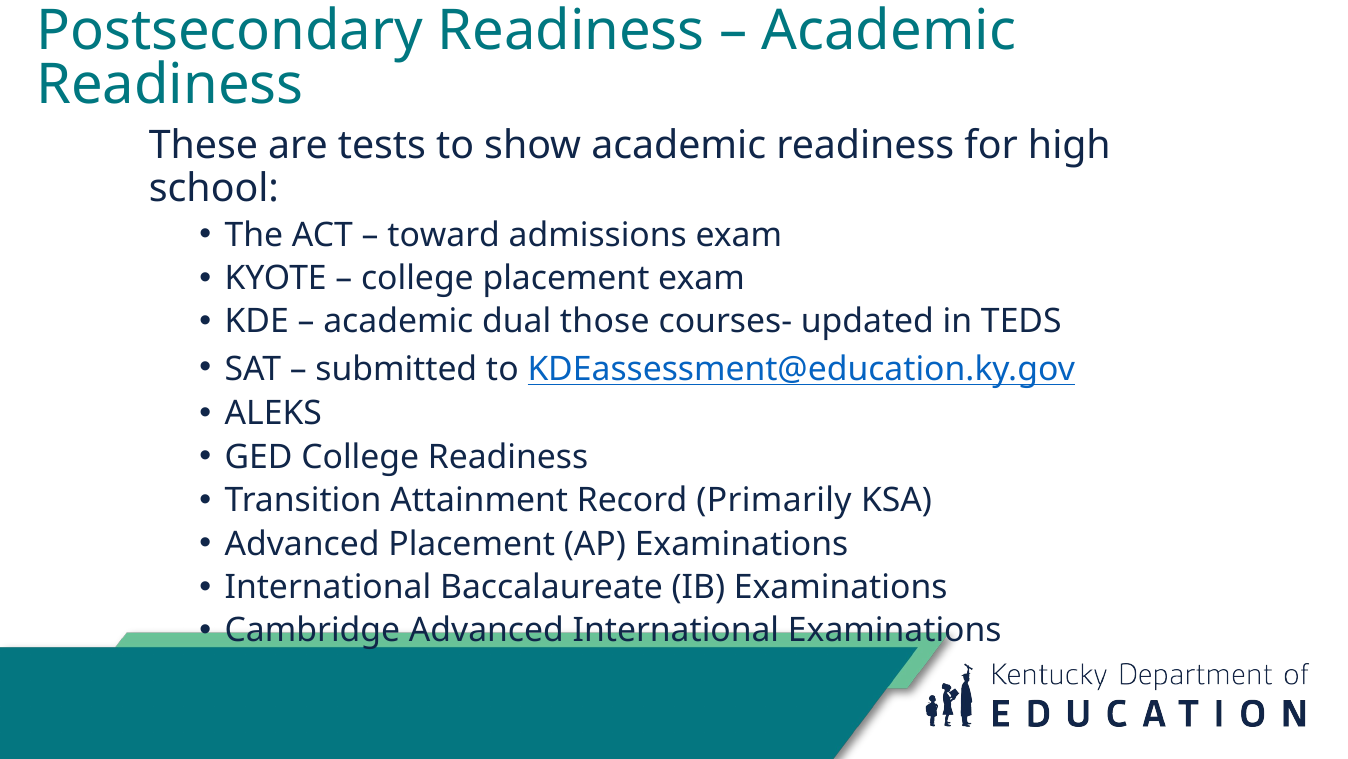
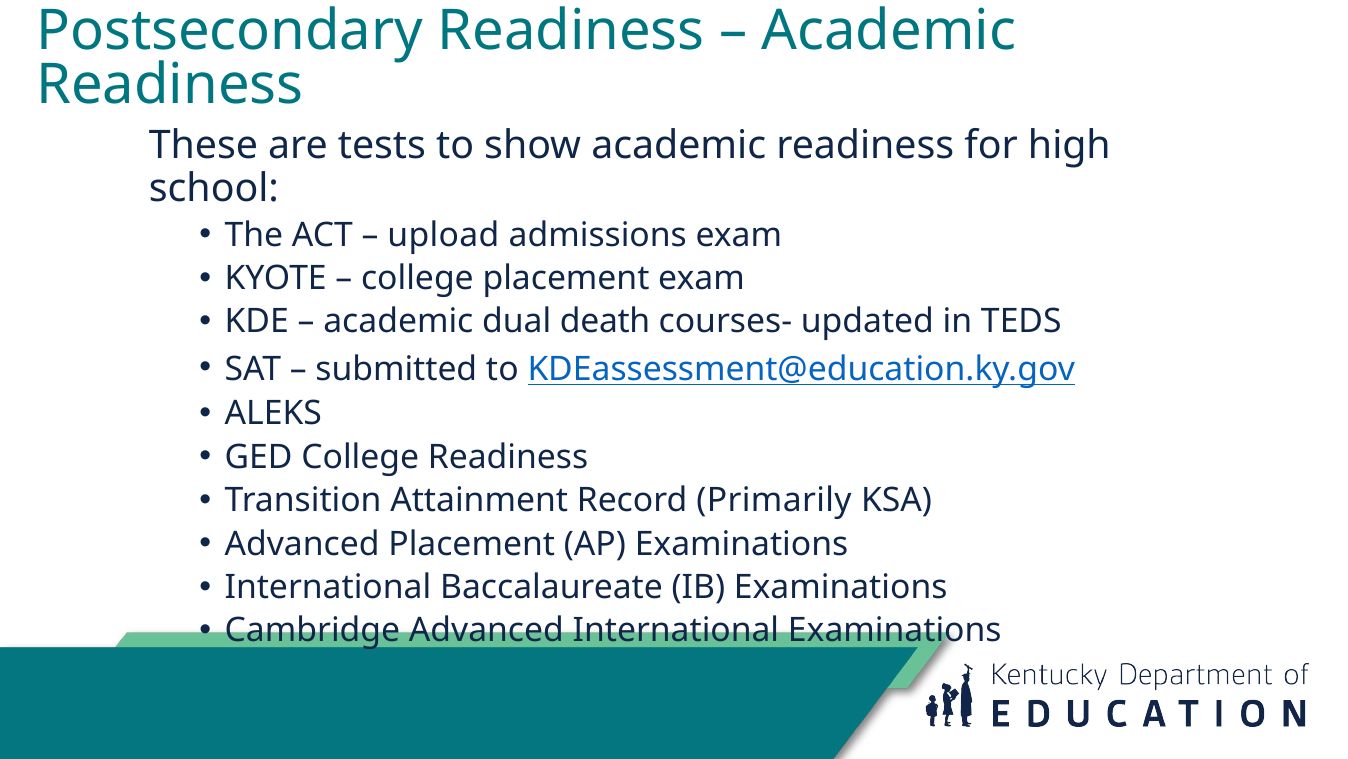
toward: toward -> upload (443, 235)
those: those -> death (605, 321)
